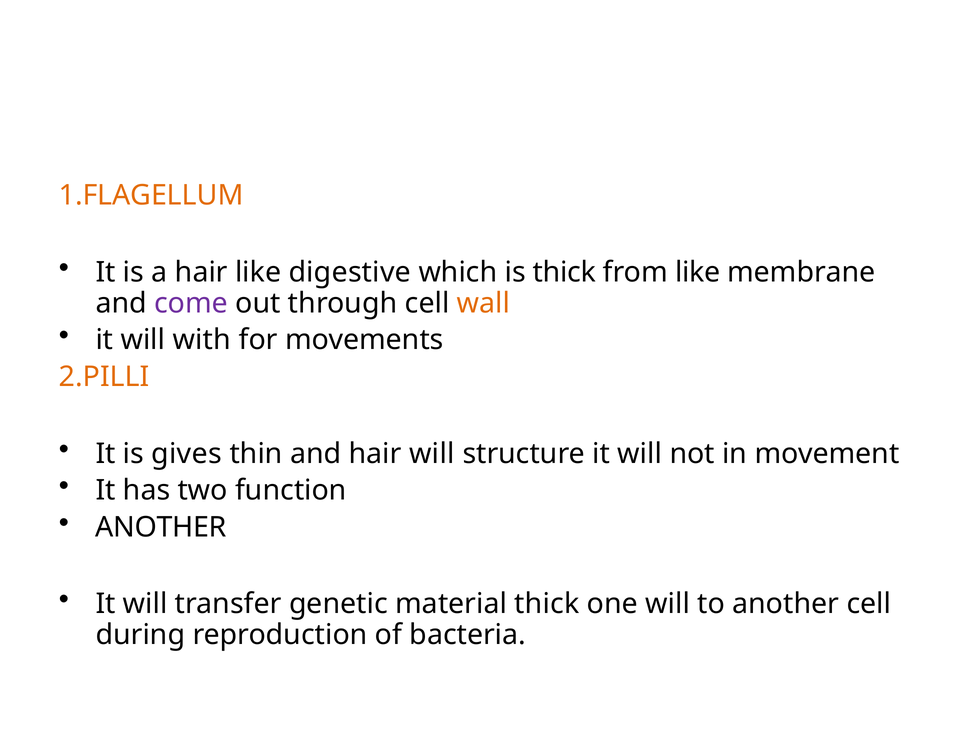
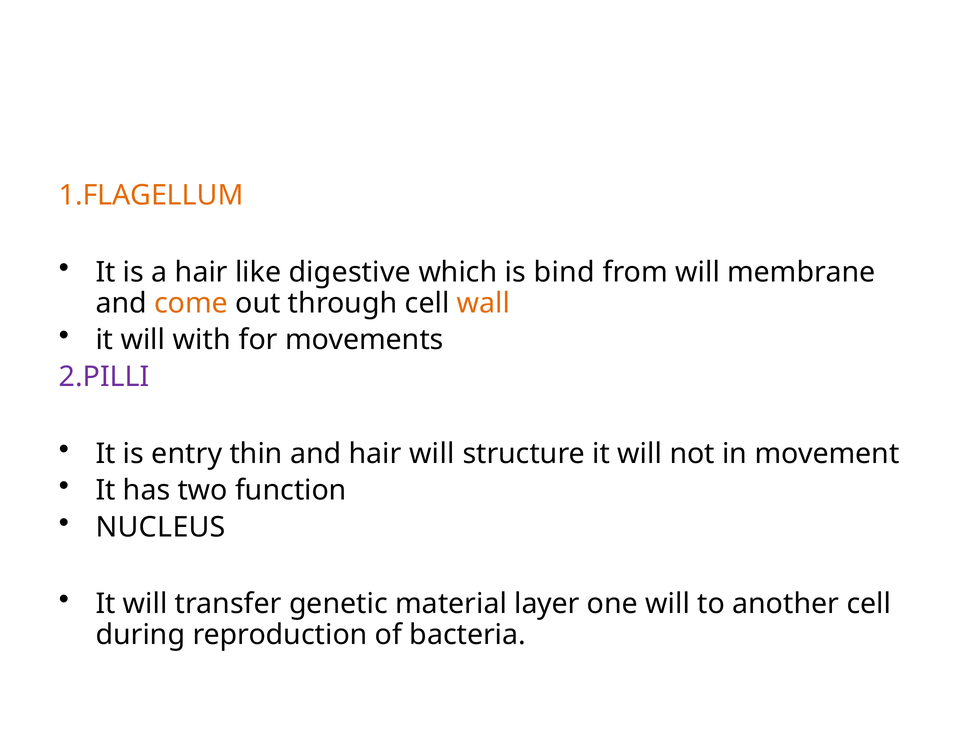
is thick: thick -> bind (564, 272)
from like: like -> will (698, 272)
come colour: purple -> orange (191, 303)
2.PILLI colour: orange -> purple (104, 377)
gives: gives -> entry (187, 454)
ANOTHER: ANOTHER -> NUCLEUS (161, 527)
material thick: thick -> layer (547, 604)
